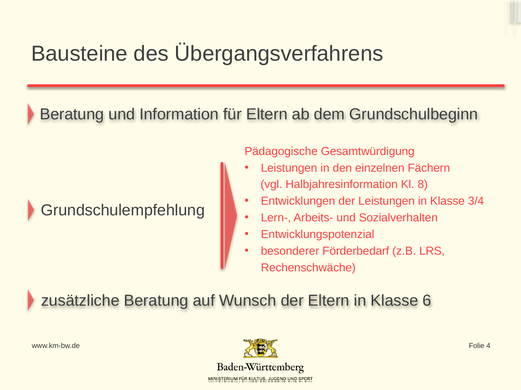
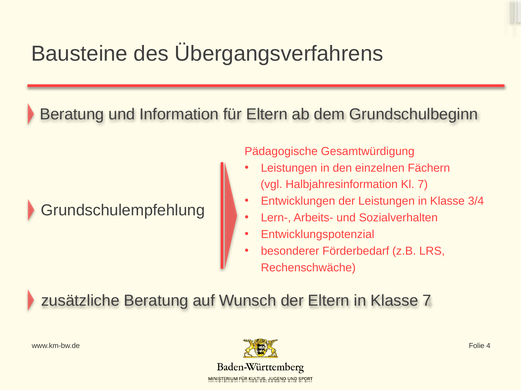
Kl 8: 8 -> 7 (423, 185)
Klasse 6: 6 -> 7 (427, 301)
